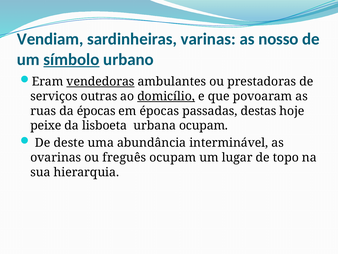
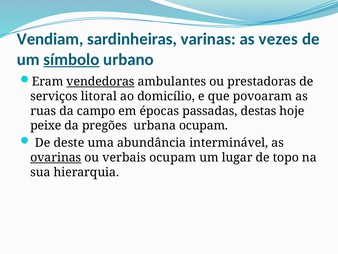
nosso: nosso -> vezes (278, 39)
outras: outras -> litoral (99, 96)
domicílio underline: present -> none (166, 96)
da épocas: épocas -> campo (96, 111)
lisboeta: lisboeta -> pregões (105, 125)
ovarinas underline: none -> present (56, 157)
freguês: freguês -> verbais (124, 157)
